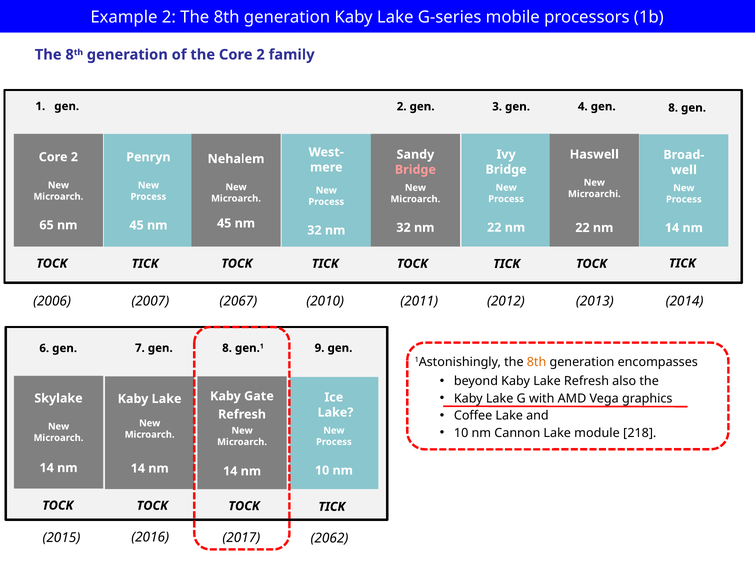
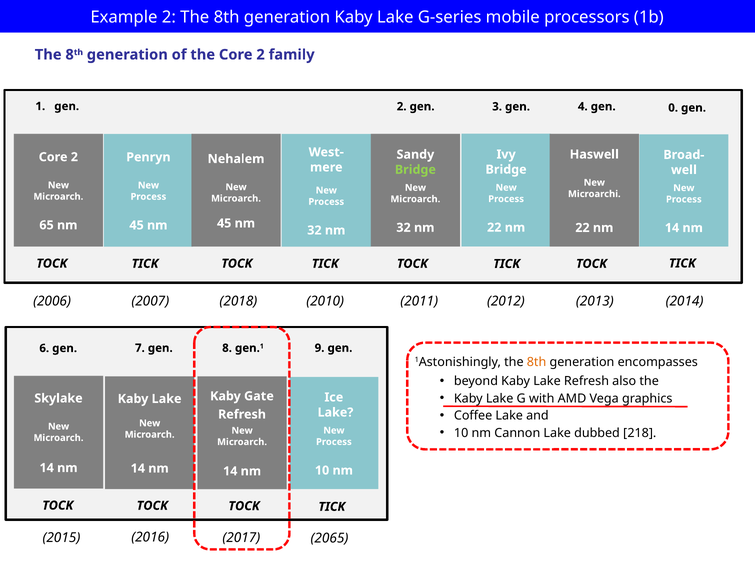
4 gen 8: 8 -> 0 (673, 108)
Bridge colour: pink -> light green (415, 169)
2067: 2067 -> 2018 (238, 301)
module: module -> dubbed (597, 432)
2062: 2062 -> 2065 (329, 537)
